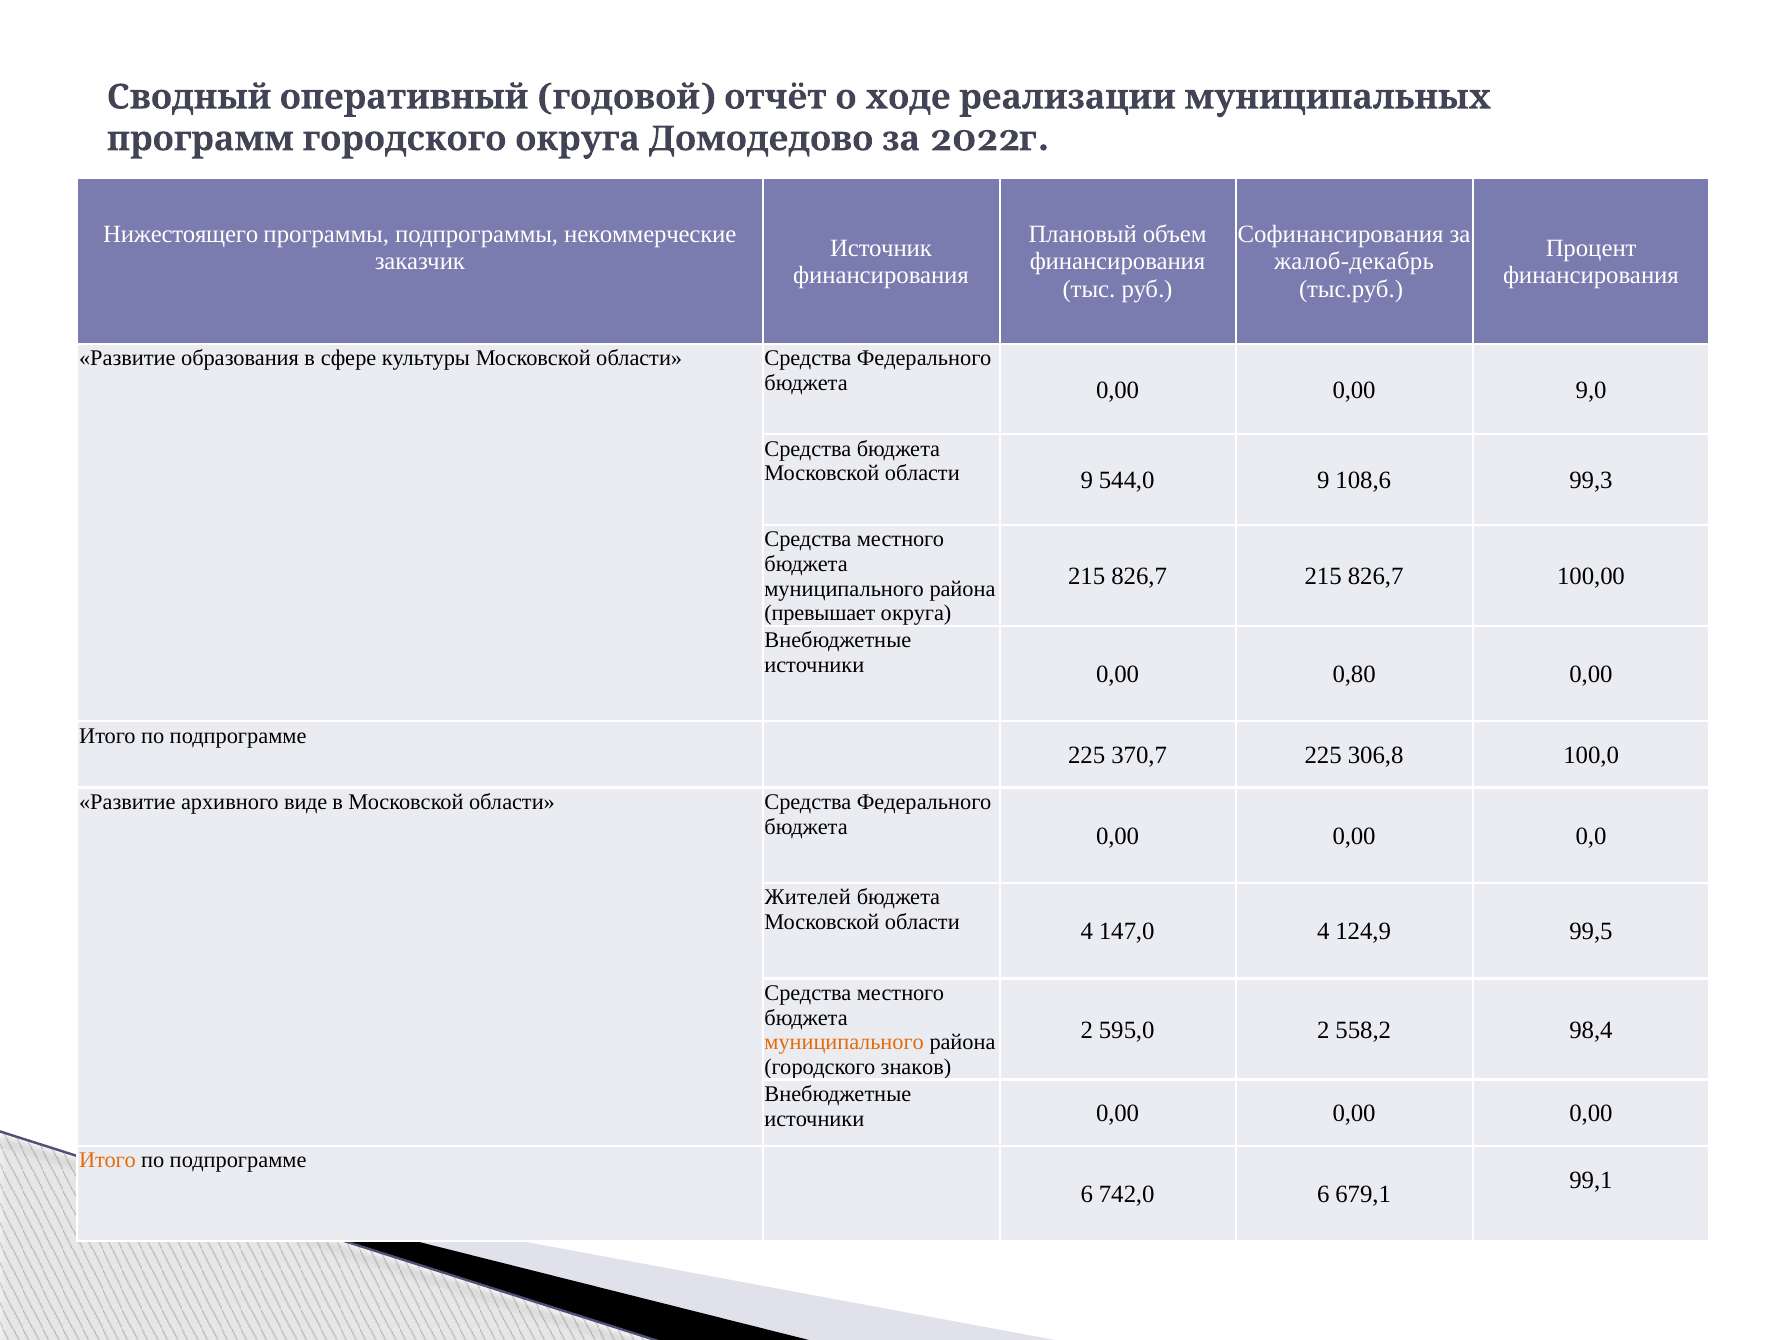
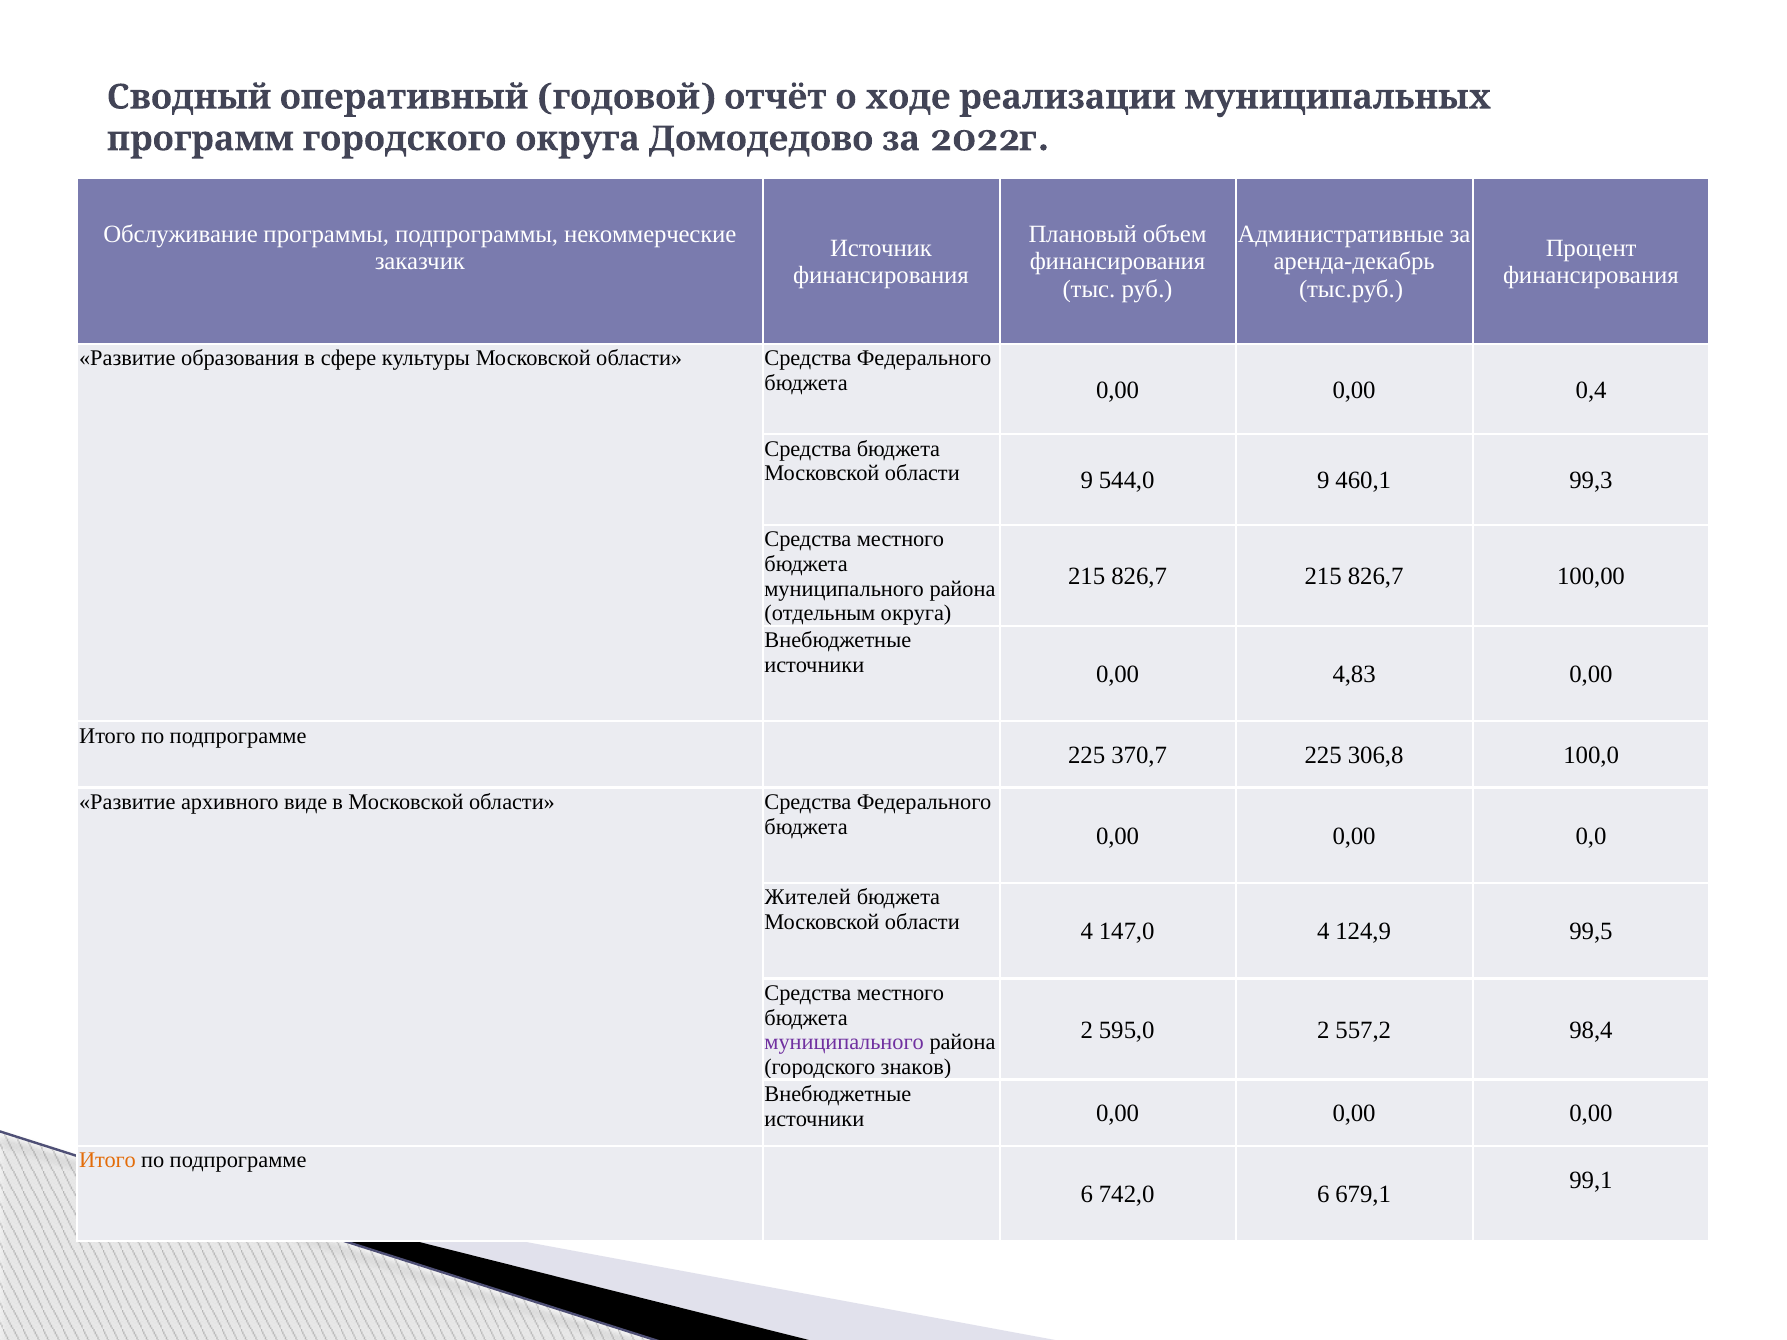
Нижестоящего: Нижестоящего -> Обслуживание (181, 234)
Софинансирования: Софинансирования -> Административные (1341, 234)
жалоб-декабрь: жалоб-декабрь -> аренда-декабрь (1354, 262)
9,0: 9,0 -> 0,4 (1591, 390)
108,6: 108,6 -> 460,1 (1363, 481)
превышает: превышает -> отдельным (820, 614)
0,80: 0,80 -> 4,83 (1354, 675)
558,2: 558,2 -> 557,2 (1363, 1030)
муниципального colour: orange -> purple (844, 1043)
